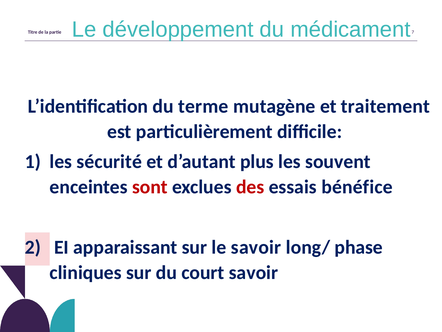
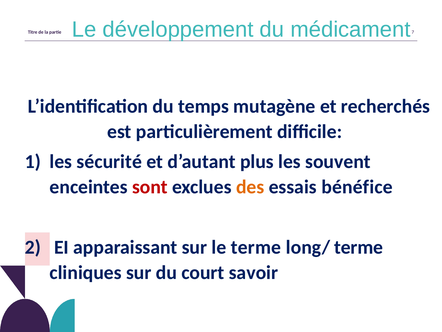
terme: terme -> temps (204, 106)
traitement: traitement -> recherchés (386, 106)
des colour: red -> orange (250, 187)
le savoir: savoir -> terme (256, 247)
long/ phase: phase -> terme (359, 247)
